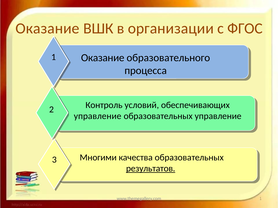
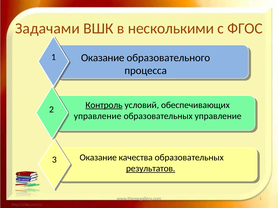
Оказание: Оказание -> Задачами (47, 29)
организации: организации -> несколькими (171, 29)
Контроль underline: none -> present (104, 105)
Многими: Многими -> Оказание (98, 158)
